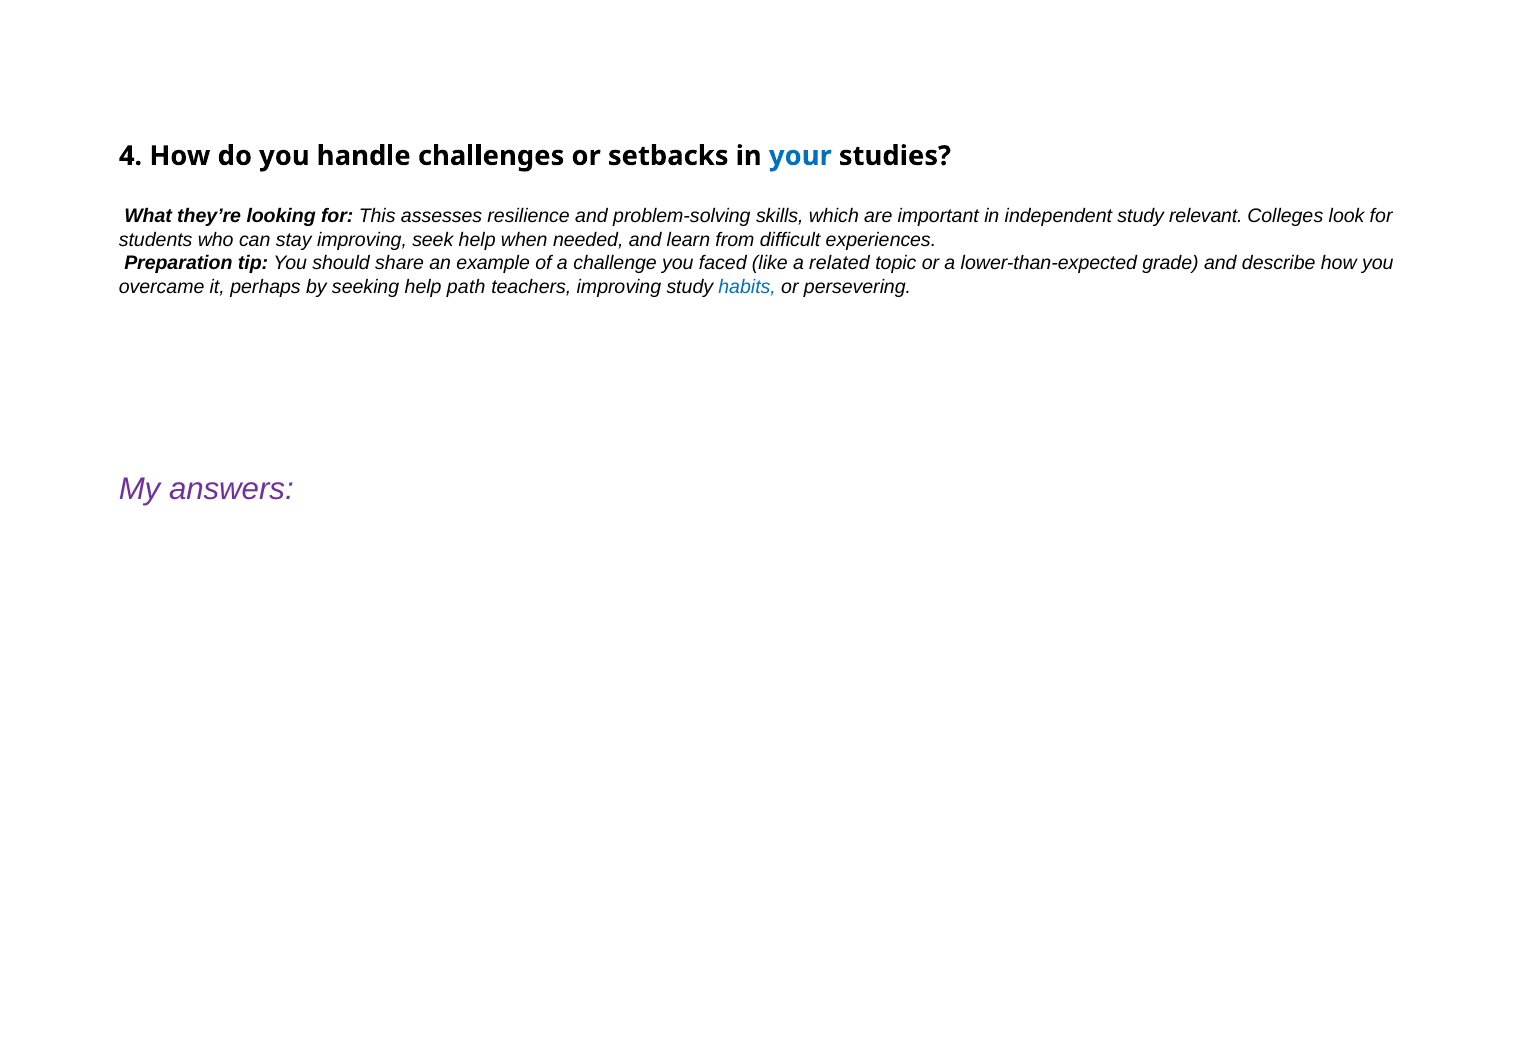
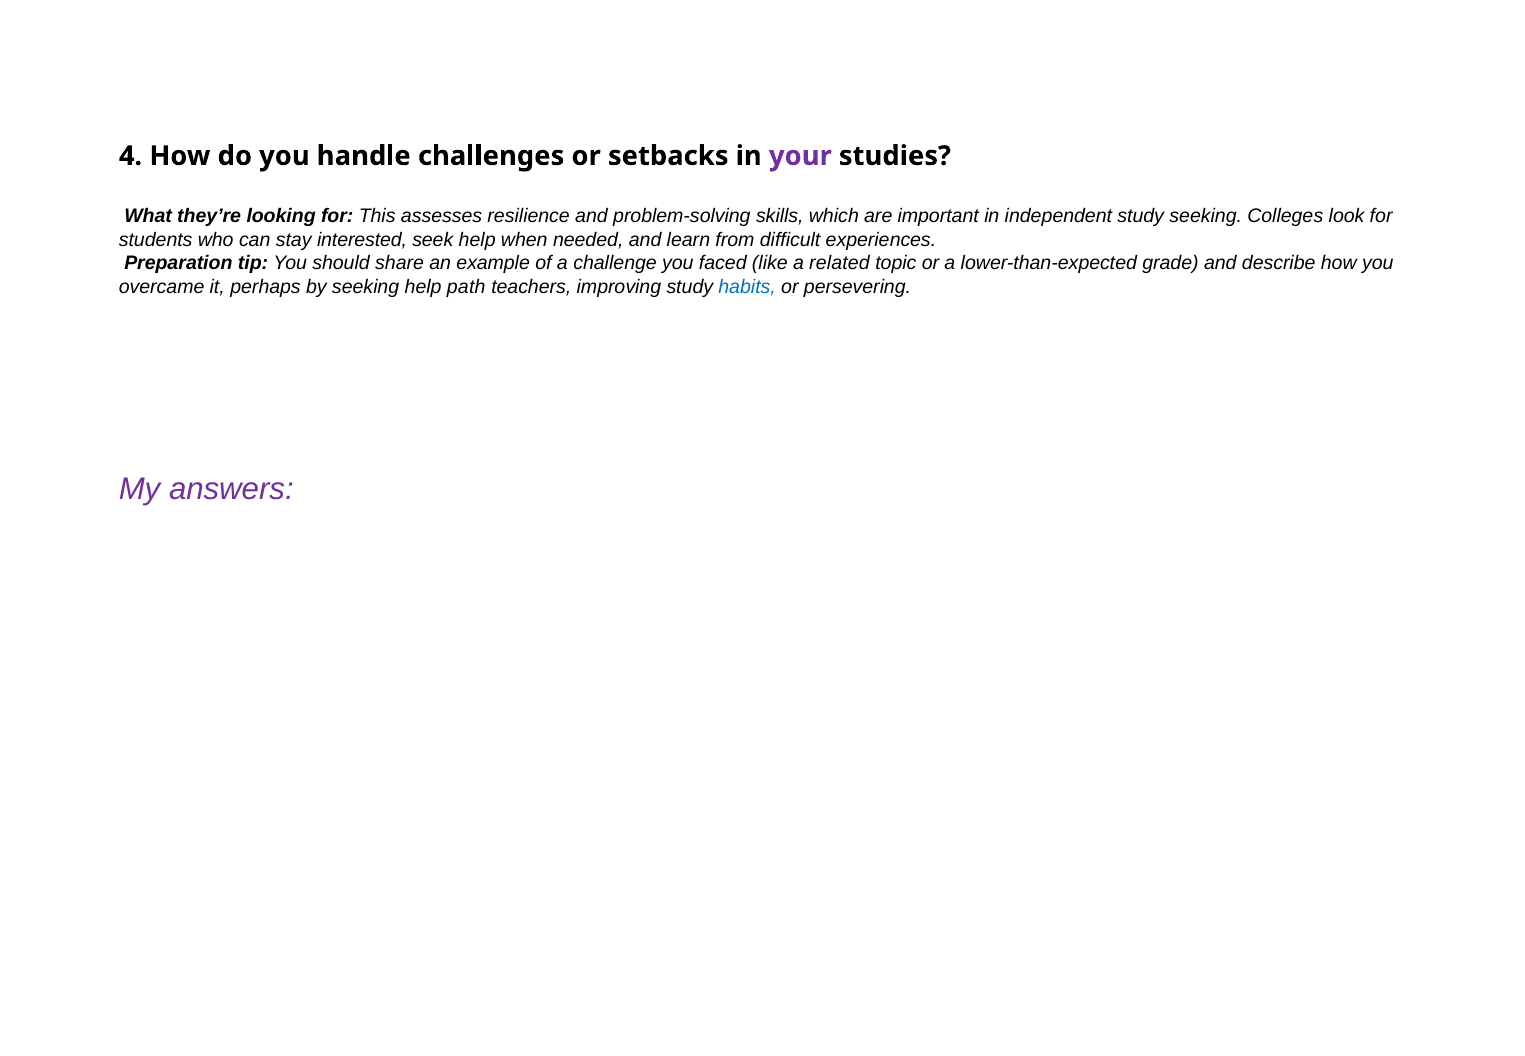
your colour: blue -> purple (800, 156)
study relevant: relevant -> seeking (1206, 216)
stay improving: improving -> interested (362, 240)
